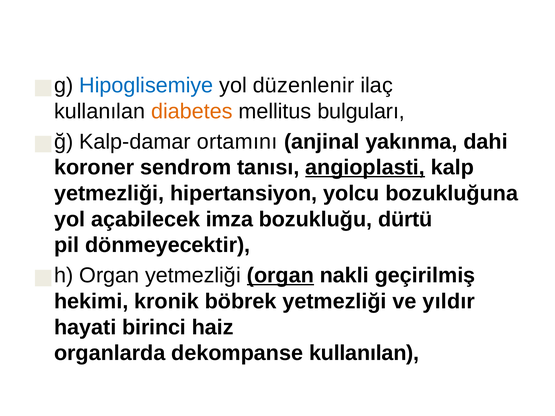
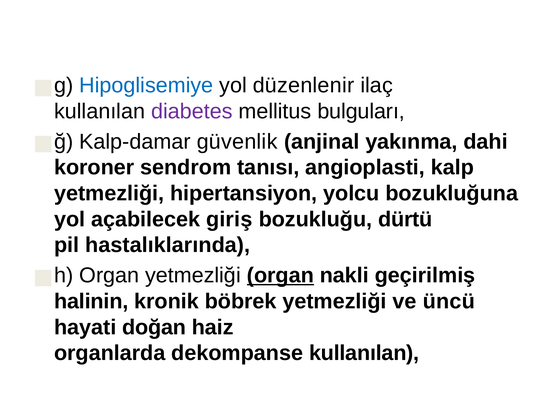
diabetes colour: orange -> purple (192, 111)
ortamını: ortamını -> güvenlik (237, 142)
angioplasti underline: present -> none (365, 168)
imza: imza -> giriş (229, 219)
dönmeyecektir: dönmeyecektir -> hastalıklarında (168, 245)
hekimi: hekimi -> halinin (91, 302)
yıldır: yıldır -> üncü (449, 302)
birinci: birinci -> doğan (154, 327)
